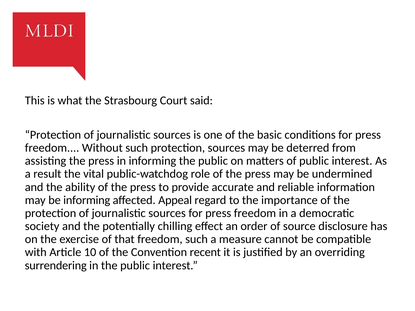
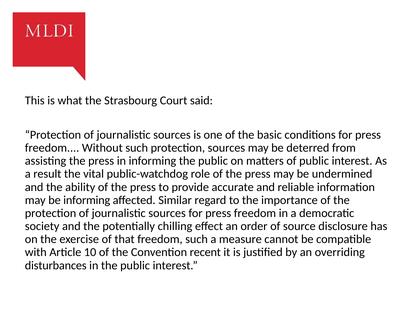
Appeal: Appeal -> Similar (175, 200)
surrendering: surrendering -> disturbances (56, 266)
